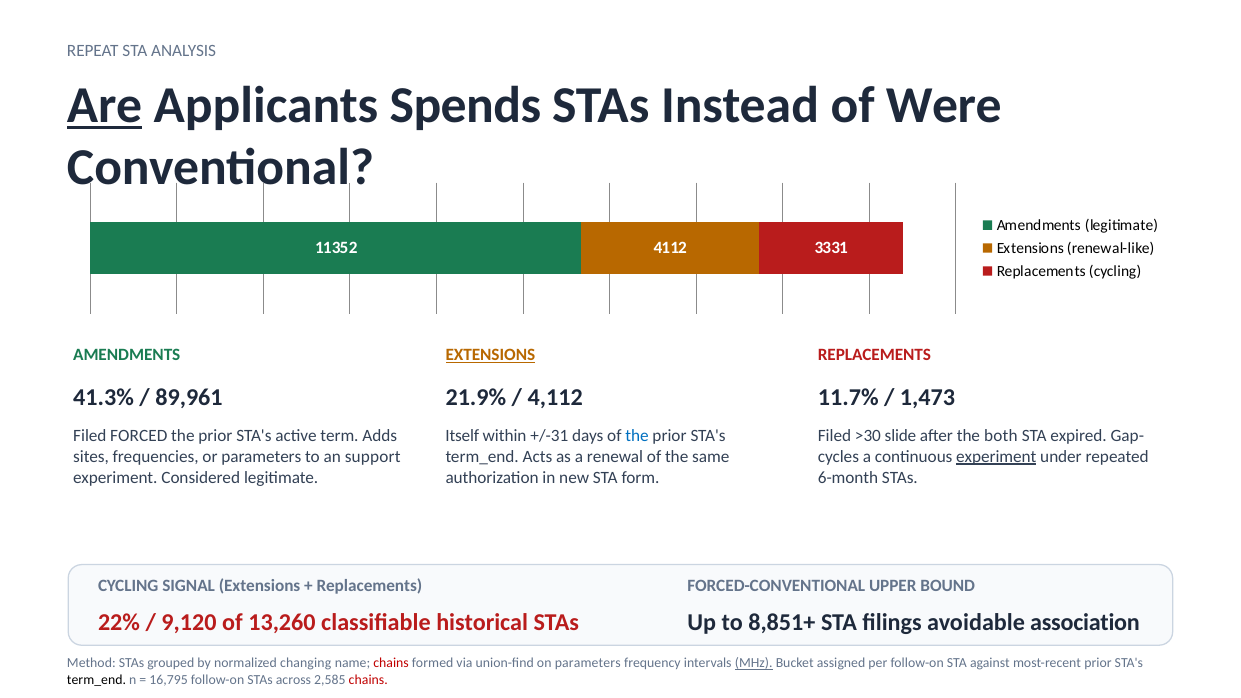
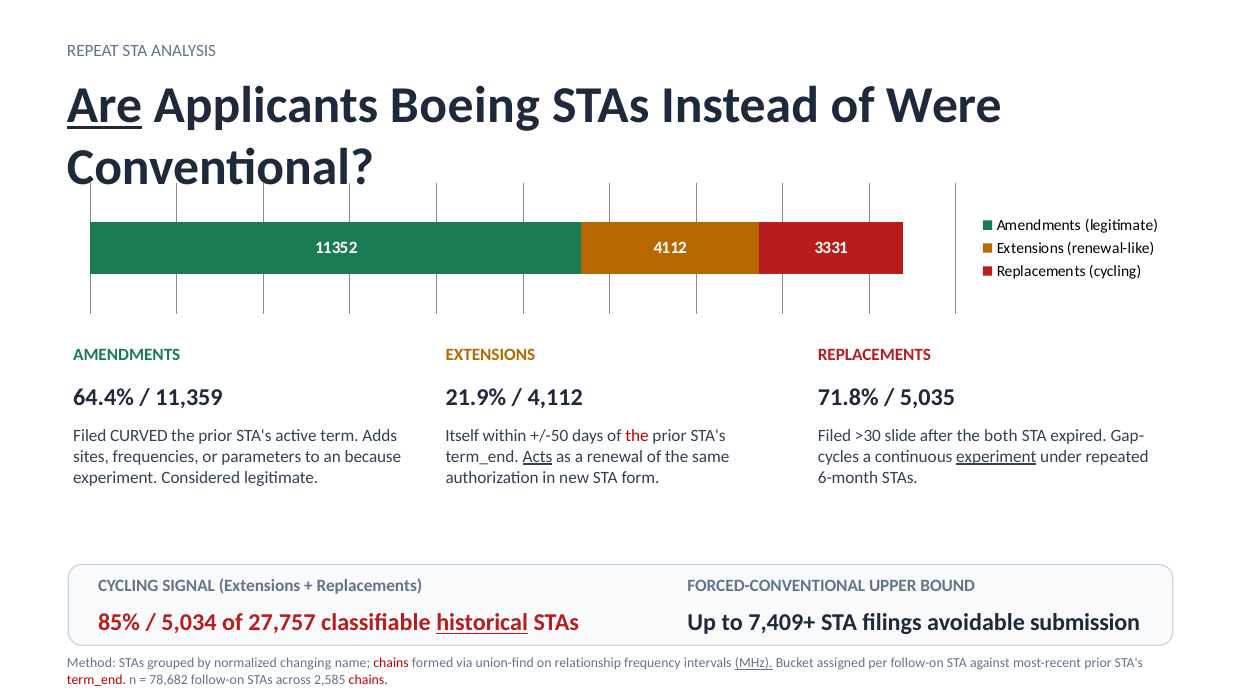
Spends: Spends -> Boeing (465, 105)
EXTENSIONS underline: present -> none (490, 355)
41.3%: 41.3% -> 64.4% (104, 397)
89,961: 89,961 -> 11,359 (189, 397)
11.7%: 11.7% -> 71.8% (848, 397)
1,473: 1,473 -> 5,035 (927, 397)
FORCED: FORCED -> CURVED (139, 436)
+/-31: +/-31 -> +/-50 (549, 436)
the colour: blue -> red (637, 436)
support: support -> because (373, 457)
Acts underline: none -> present (537, 457)
22%: 22% -> 85% (119, 623)
9,120: 9,120 -> 5,034 (189, 623)
13,260: 13,260 -> 27,757 (282, 623)
historical underline: none -> present (482, 623)
8,851+: 8,851+ -> 7,409+ (782, 623)
association: association -> submission (1085, 623)
on parameters: parameters -> relationship (588, 663)
term_end colour: black -> red (96, 680)
16,795: 16,795 -> 78,682 (169, 680)
